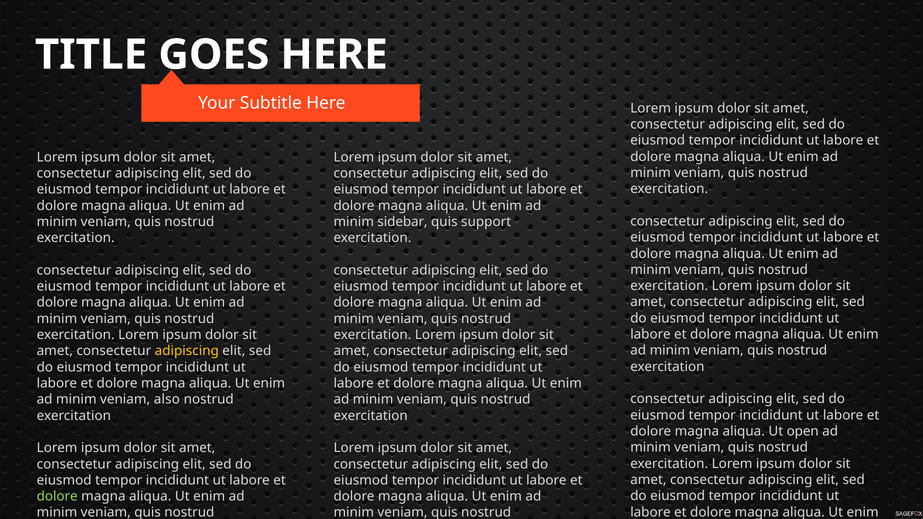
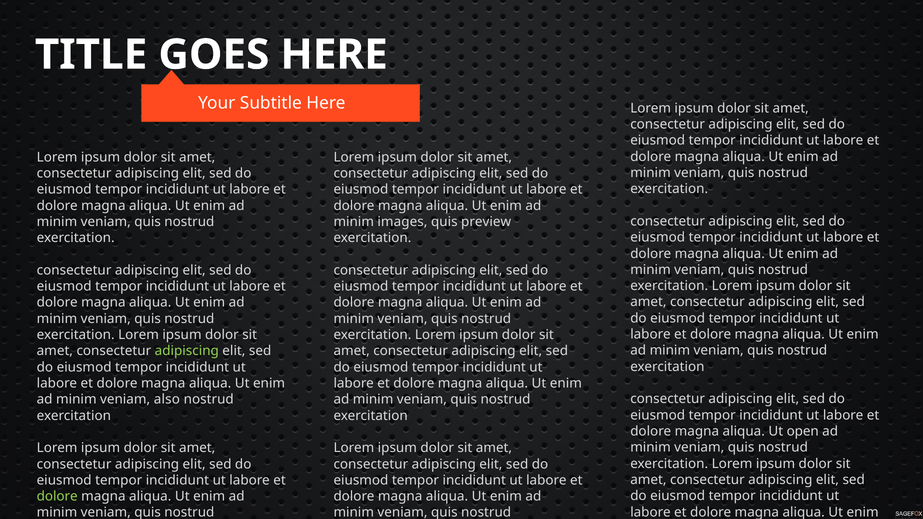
sidebar: sidebar -> images (402, 222)
support: support -> preview (486, 222)
adipiscing colour: yellow -> light green (187, 351)
